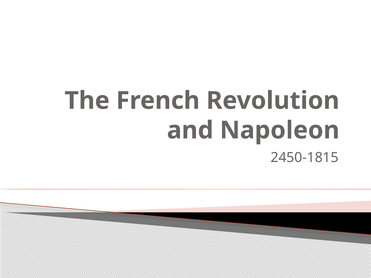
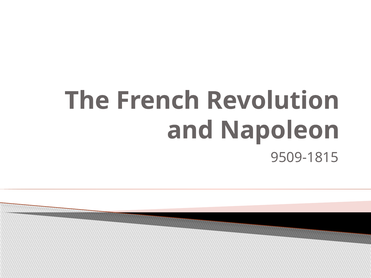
2450-1815: 2450-1815 -> 9509-1815 (305, 158)
